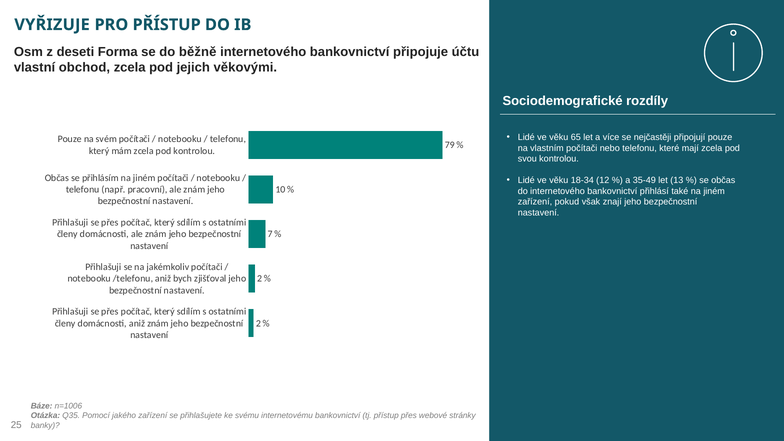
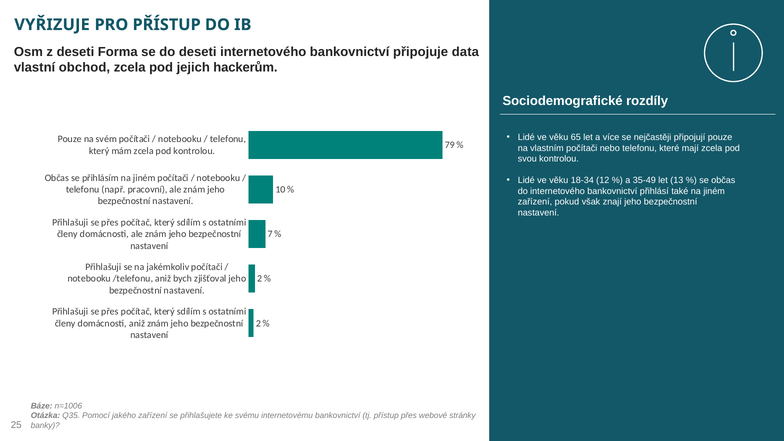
do běžně: běžně -> deseti (198, 52)
účtu: účtu -> data (465, 52)
věkovými: věkovými -> hackerům (245, 68)
